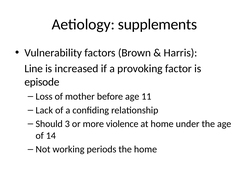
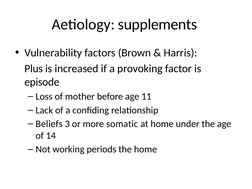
Line: Line -> Plus (34, 69)
Should: Should -> Beliefs (49, 124)
violence: violence -> somatic (122, 124)
